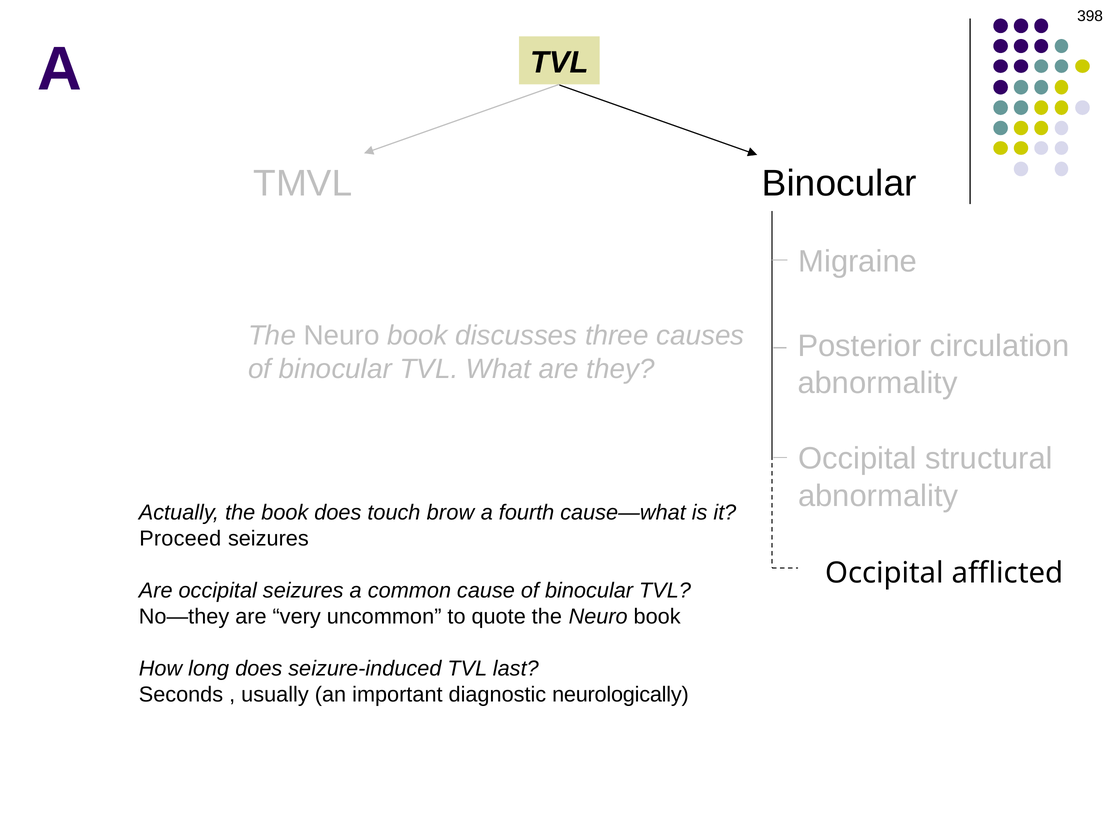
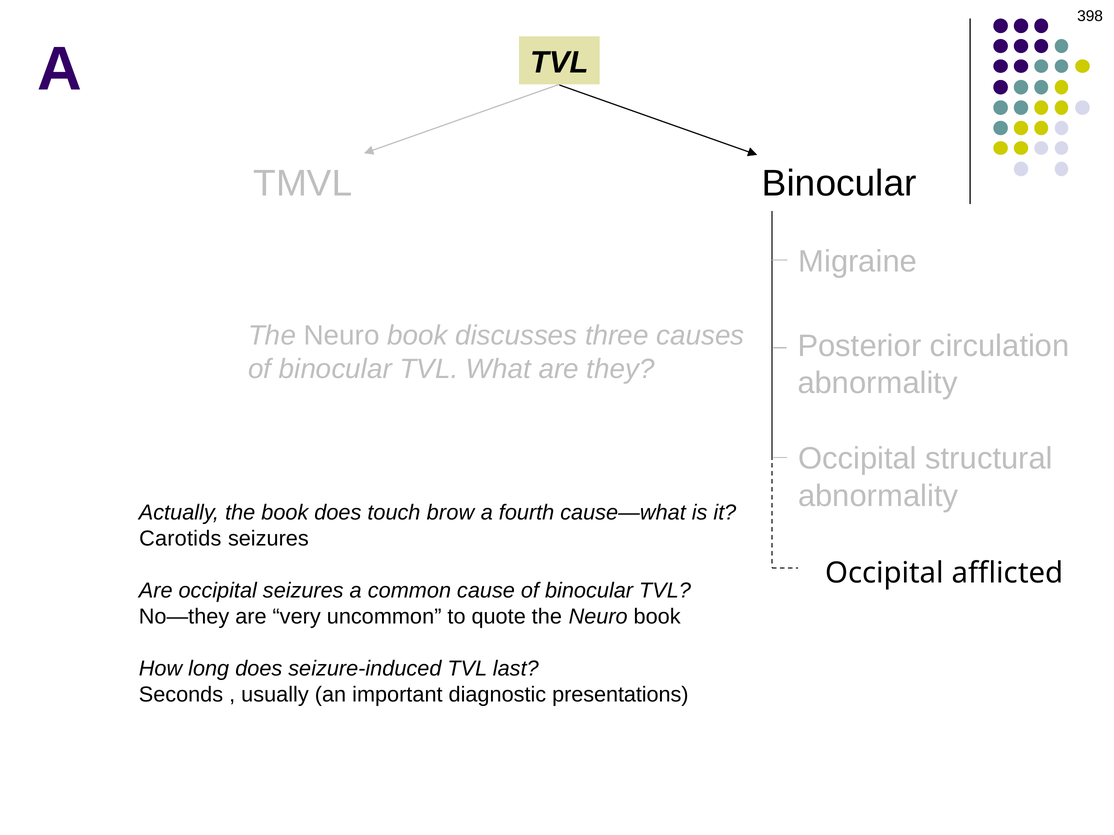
Proceed: Proceed -> Carotids (180, 539)
neurologically: neurologically -> presentations (620, 695)
